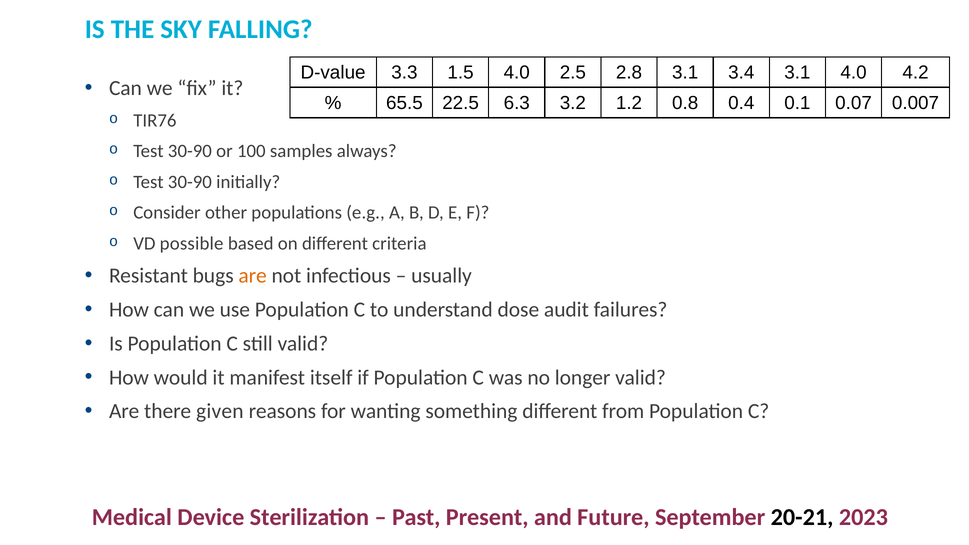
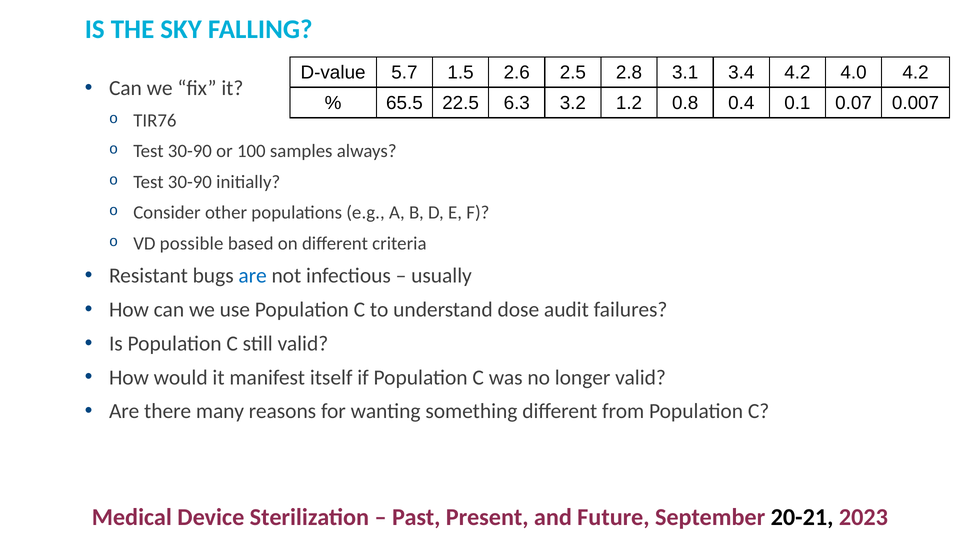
3.3: 3.3 -> 5.7 (404, 72)
1.5 4.0: 4.0 -> 2.6 (517, 72)
3.4 3.1: 3.1 -> 4.2 (797, 72)
are colour: orange -> blue (253, 276)
given: given -> many (220, 411)
